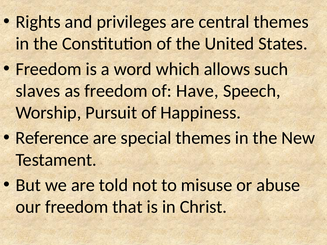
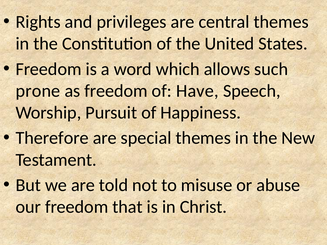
slaves: slaves -> prone (38, 91)
Reference: Reference -> Therefore (52, 138)
